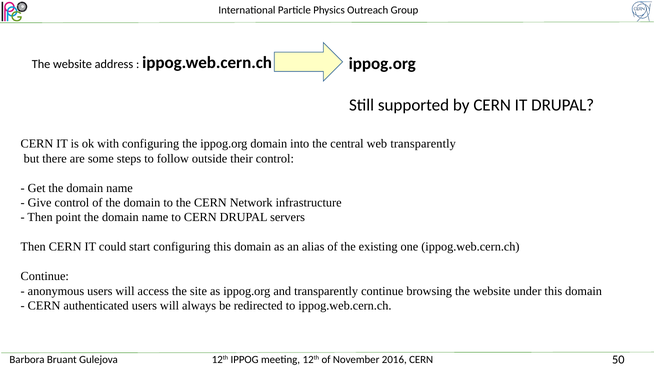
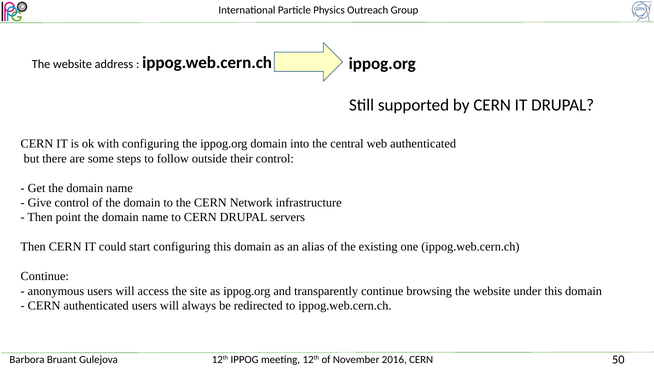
web transparently: transparently -> authenticated (423, 144)
